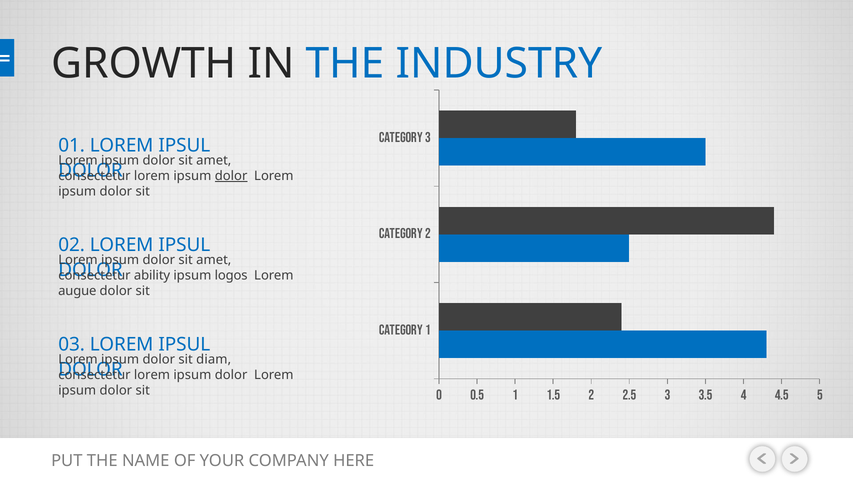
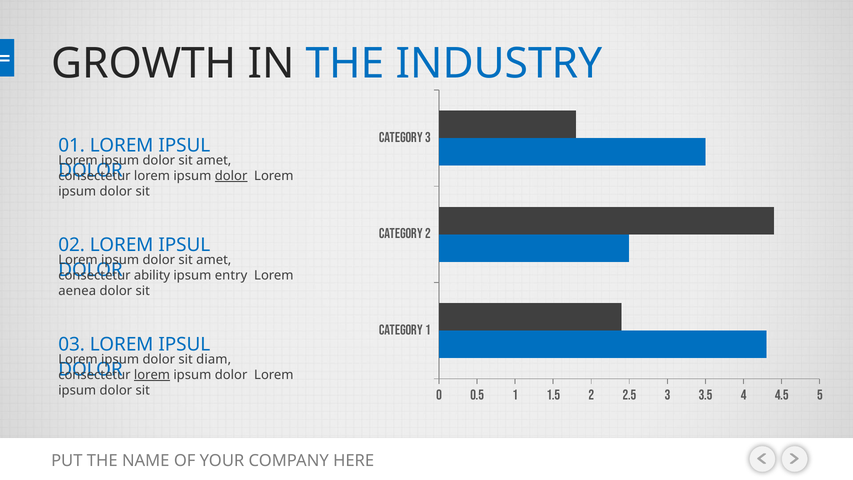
logos: logos -> entry (231, 275)
augue: augue -> aenea (77, 291)
lorem underline: none -> present (152, 375)
